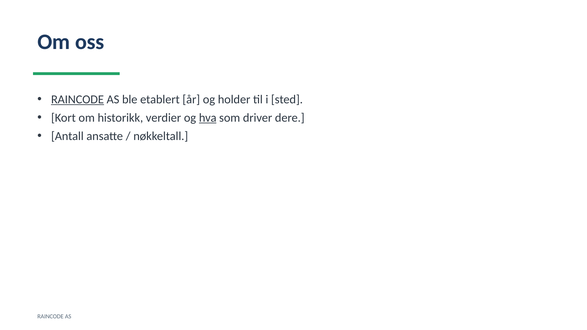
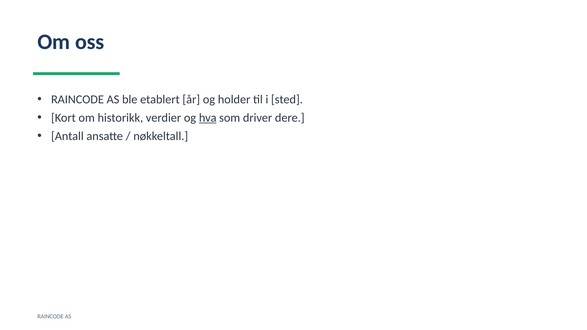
RAINCODE underline: present -> none (78, 99)
